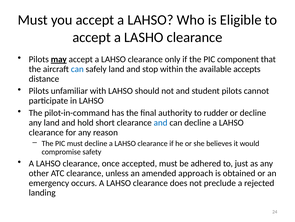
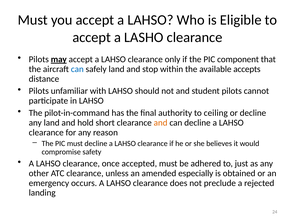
rudder: rudder -> ceiling (216, 113)
and colour: blue -> orange (161, 122)
approach: approach -> especially (196, 173)
